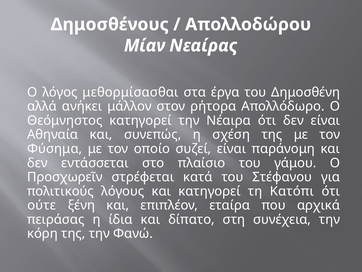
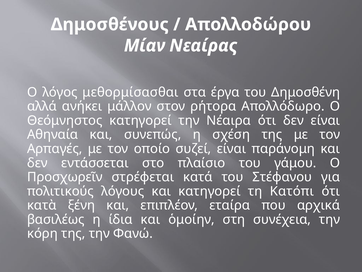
Φύσημα: Φύσημα -> Αρπαγές (55, 149)
ούτε: ούτε -> κατὰ (42, 205)
πειράσας: πειράσας -> βασιλέως (56, 219)
δίπατο: δίπατο -> ὁμοίην (191, 219)
